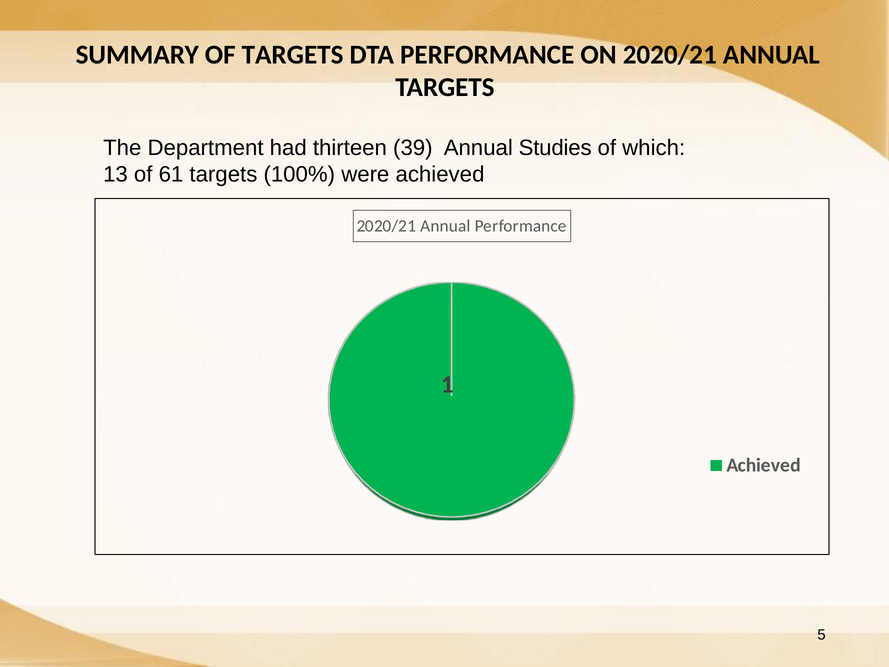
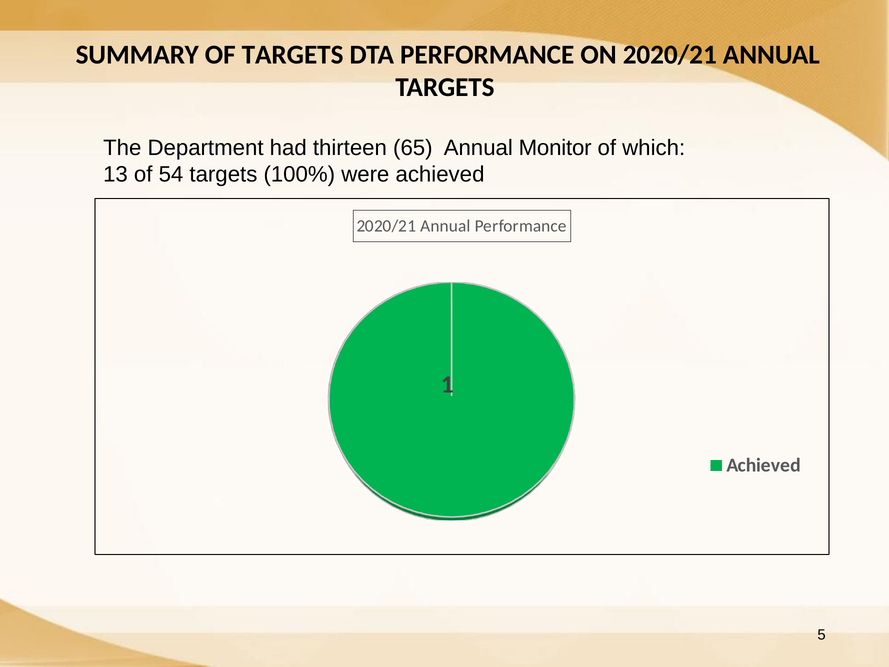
39: 39 -> 65 (413, 148)
Studies: Studies -> Monitor (555, 148)
61: 61 -> 54 (171, 175)
